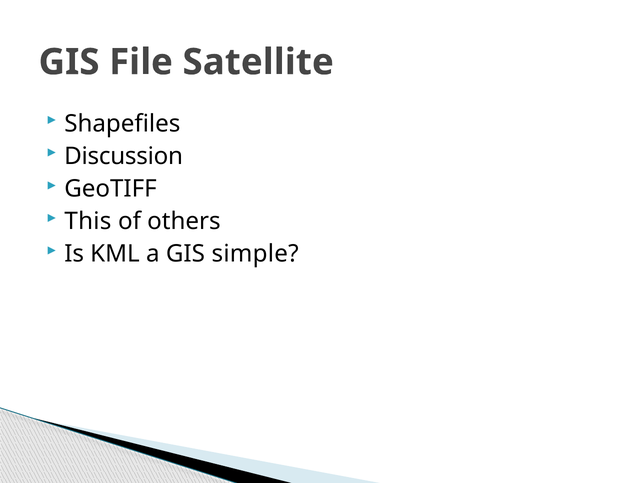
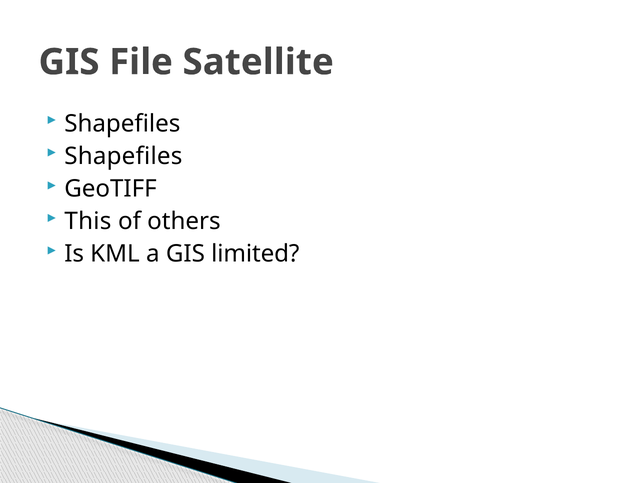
Discussion: Discussion -> Shapefiles (123, 156)
simple: simple -> limited (255, 254)
